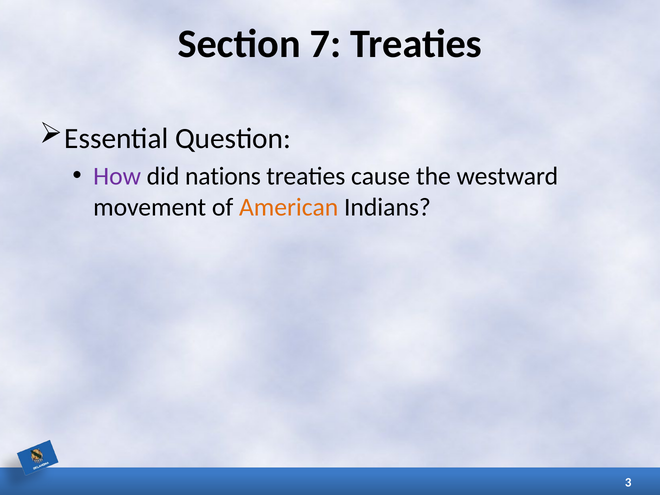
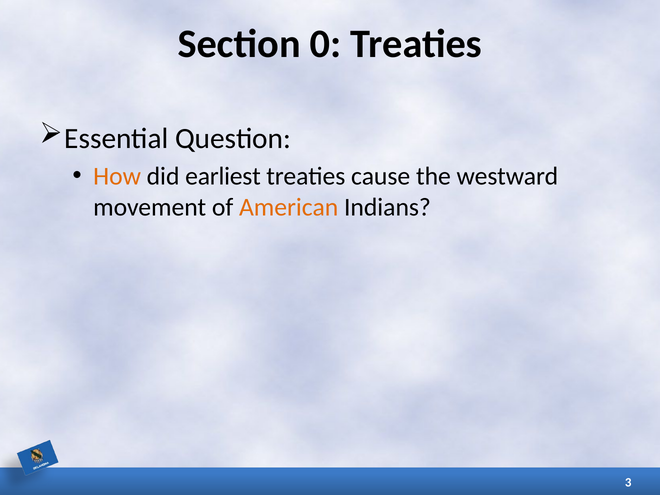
7: 7 -> 0 (325, 44)
How colour: purple -> orange (117, 176)
nations: nations -> earliest (223, 176)
